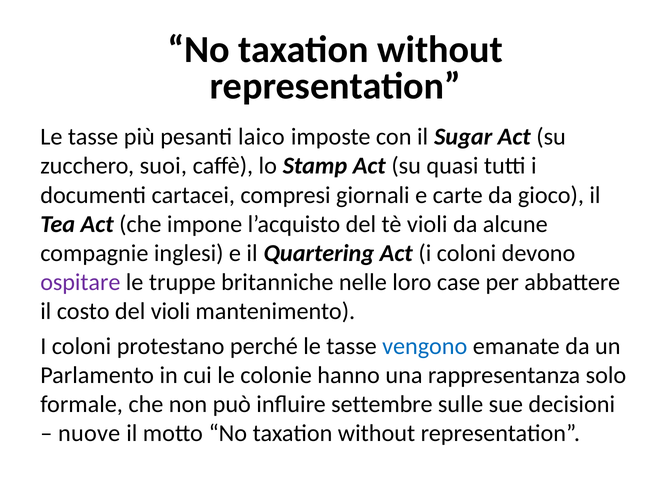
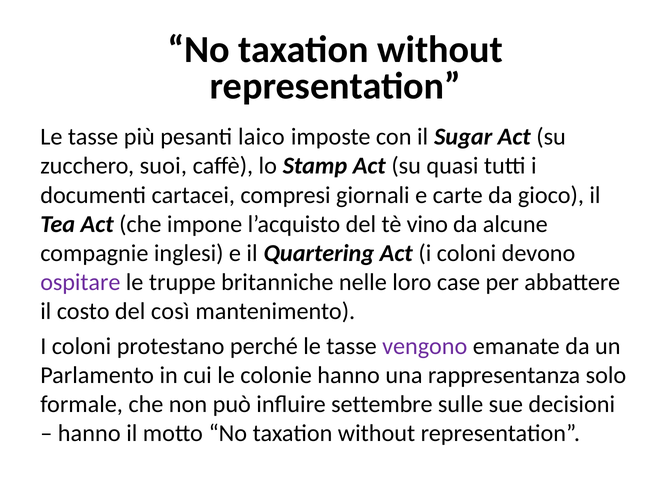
tè violi: violi -> vino (427, 224)
del violi: violi -> così (170, 311)
vengono colour: blue -> purple (425, 346)
nuove: nuove -> hanno (89, 434)
